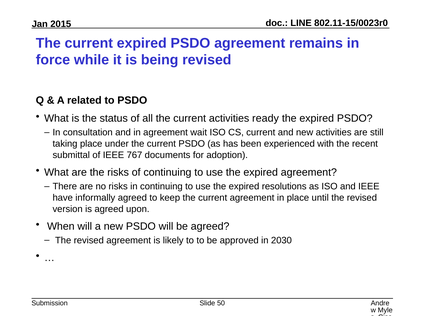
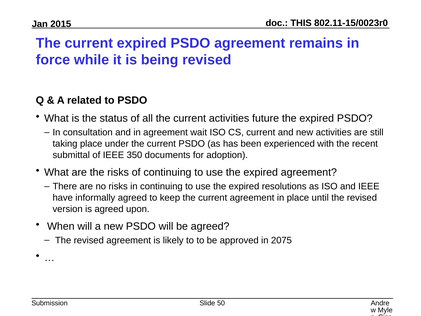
LINE: LINE -> THIS (301, 23)
ready: ready -> future (266, 118)
767: 767 -> 350 (134, 155)
2030: 2030 -> 2075 (281, 240)
